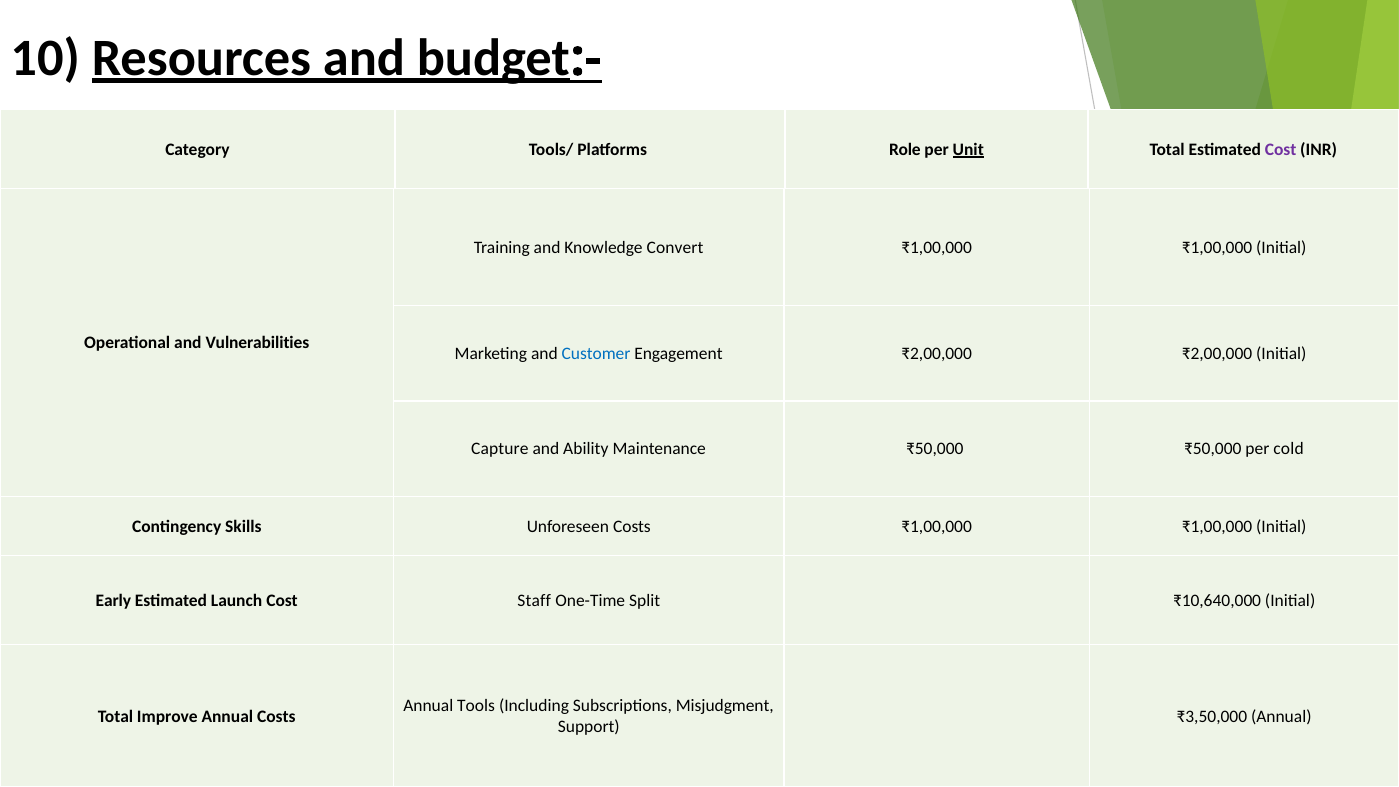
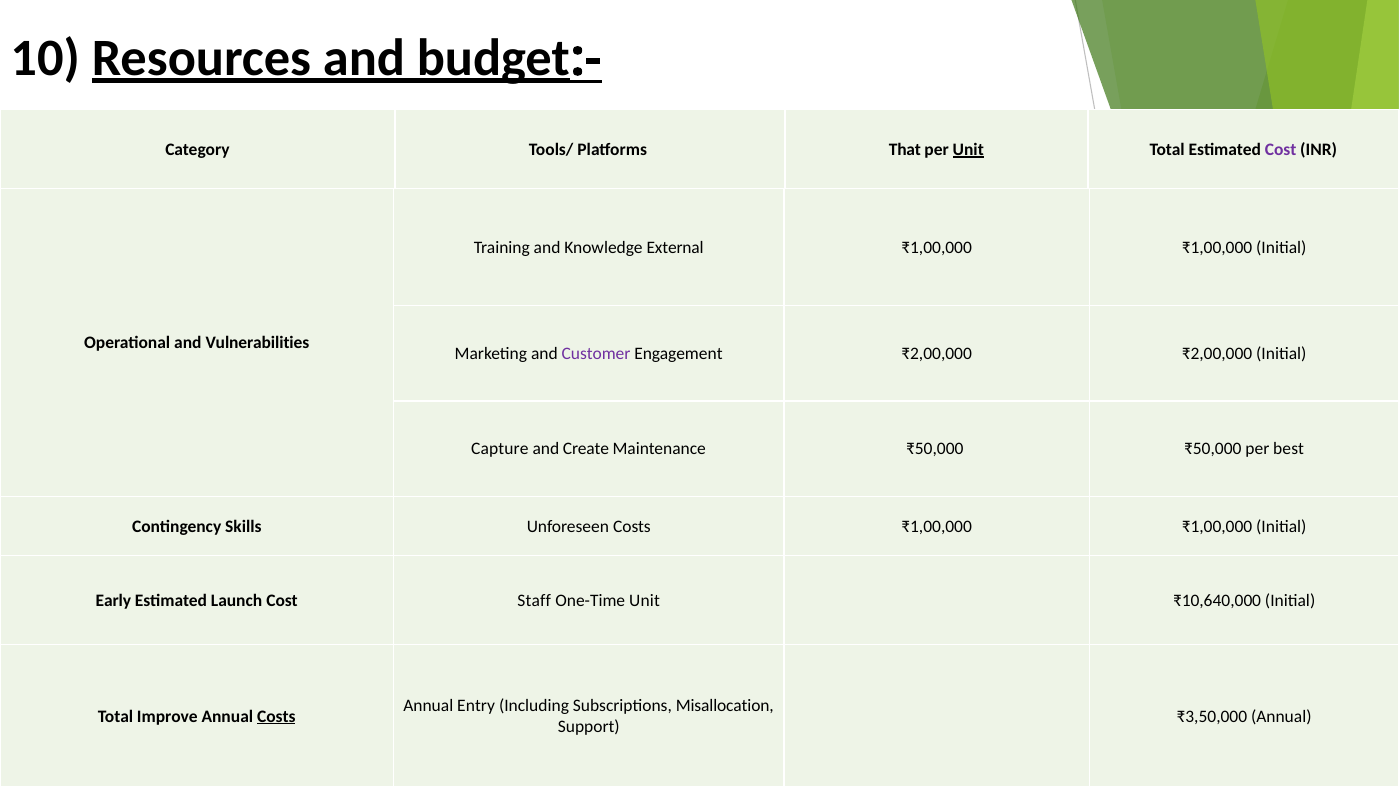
Role: Role -> That (905, 149)
Convert: Convert -> External (675, 248)
Customer colour: blue -> purple (596, 354)
Ability: Ability -> Create (586, 449)
cold: cold -> best (1289, 449)
One-Time Split: Split -> Unit (645, 601)
Tools: Tools -> Entry (476, 706)
Misjudgment: Misjudgment -> Misallocation (725, 706)
Costs underline: none -> present (276, 716)
